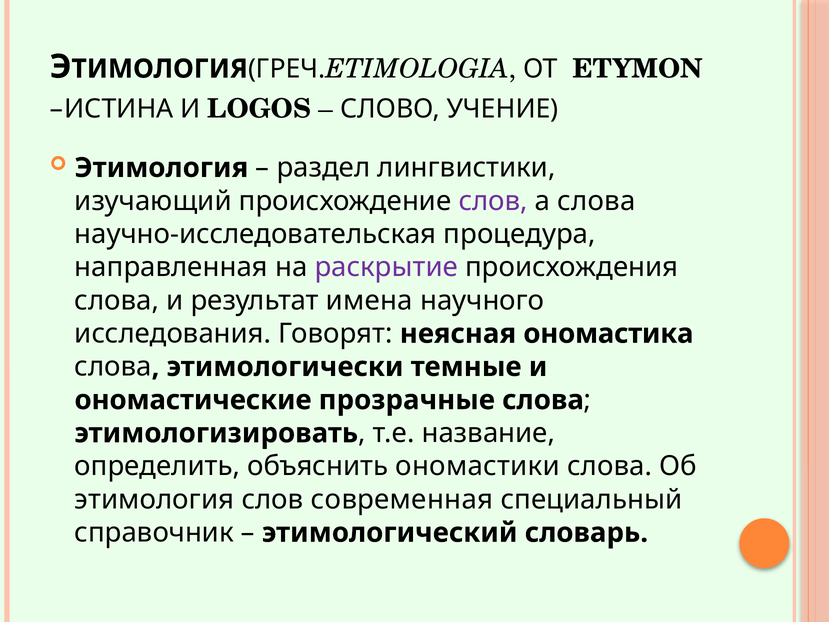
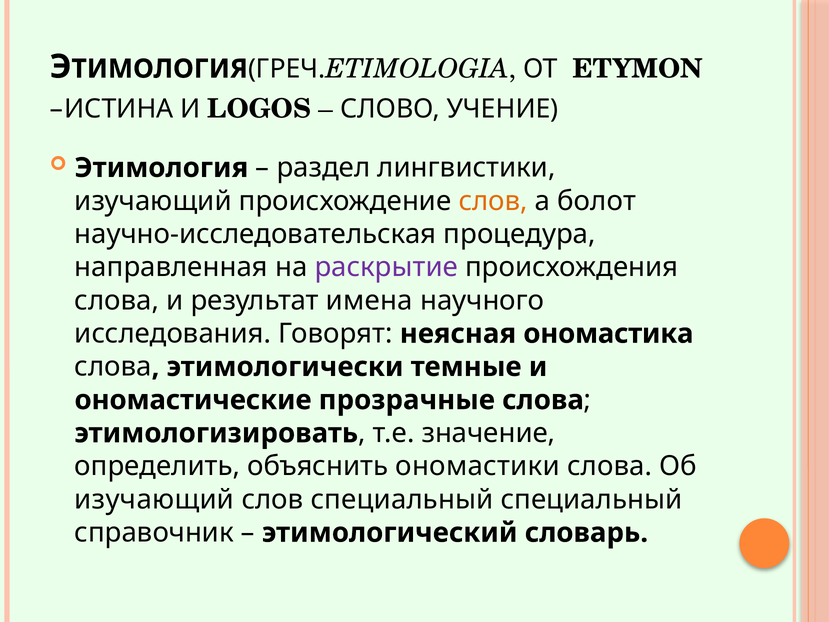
слов colour: purple -> orange (493, 201)
а слова: слова -> болот (597, 201)
название: название -> значение (488, 433)
этимология: этимология -> изучающий (154, 499)
слов современная: современная -> специальный (402, 499)
